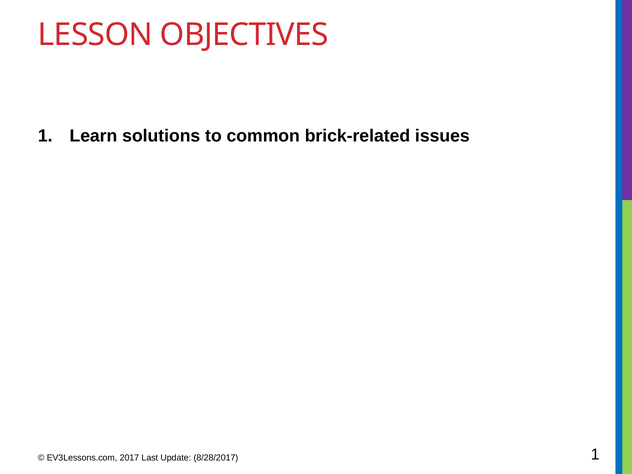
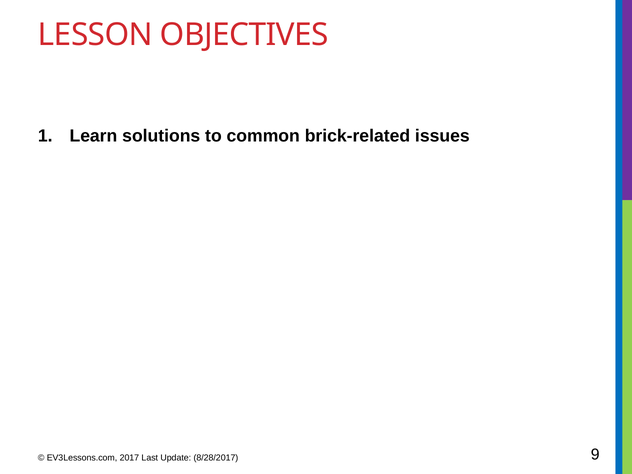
8/28/2017 1: 1 -> 9 (595, 454)
